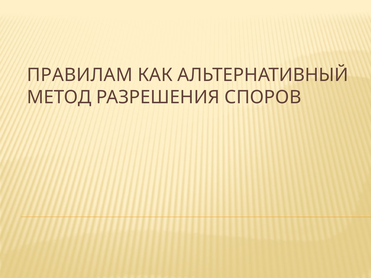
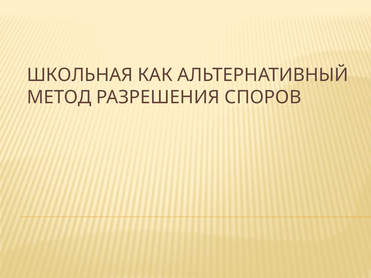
ПРАВИЛАМ: ПРАВИЛАМ -> ШКОЛЬНАЯ (80, 75)
